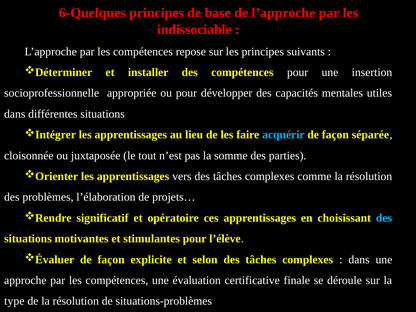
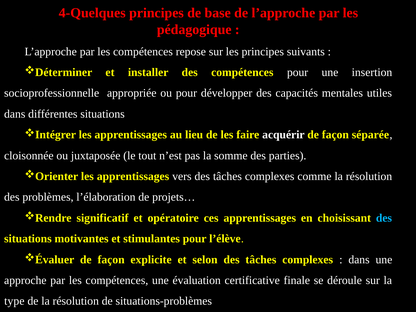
6-Quelques: 6-Quelques -> 4-Quelques (92, 13)
indissociable: indissociable -> pédagogique (194, 30)
acquérir colour: light blue -> white (283, 135)
